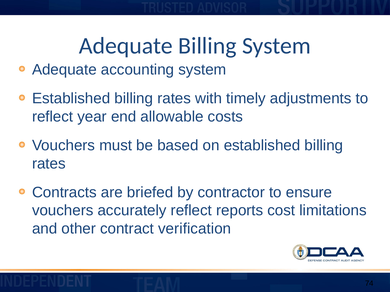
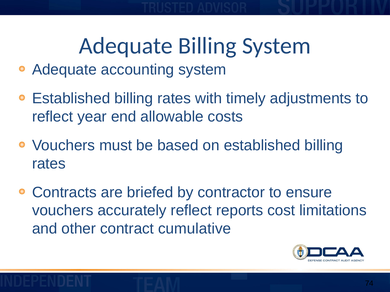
verification: verification -> cumulative (195, 229)
